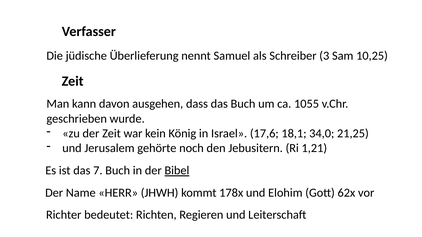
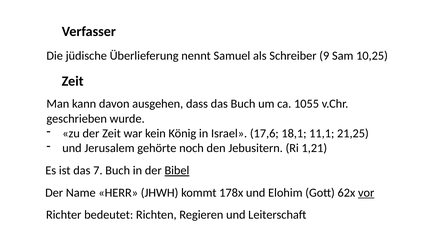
3: 3 -> 9 (324, 56)
34,0: 34,0 -> 11,1 (322, 134)
vor underline: none -> present (366, 193)
